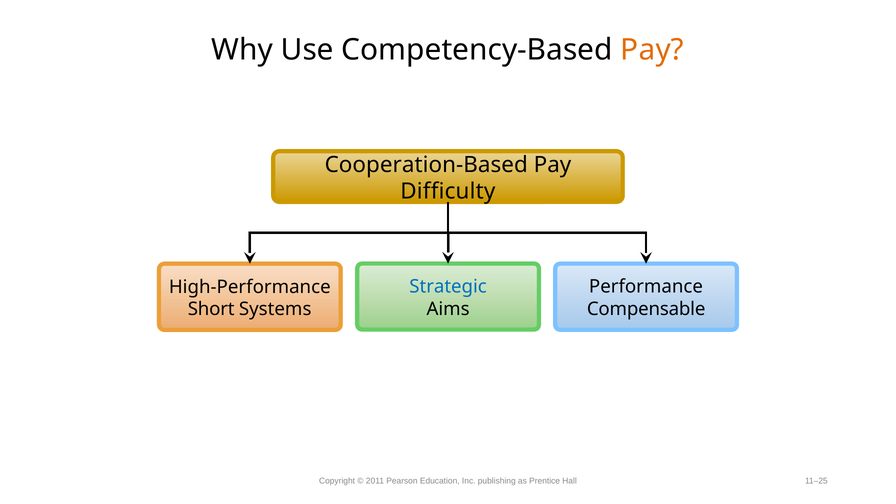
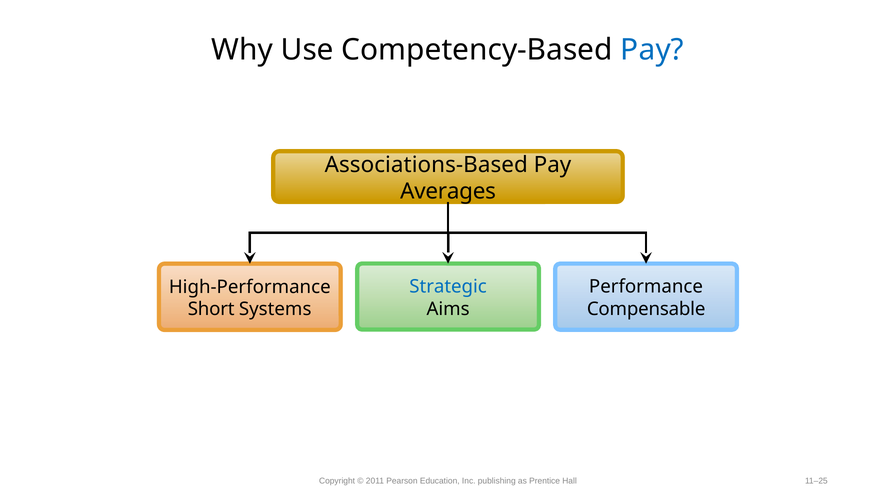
Pay colour: orange -> blue (652, 50)
Cooperation-Based: Cooperation-Based -> Associations-Based (426, 165)
Difficulty: Difficulty -> Averages (448, 192)
